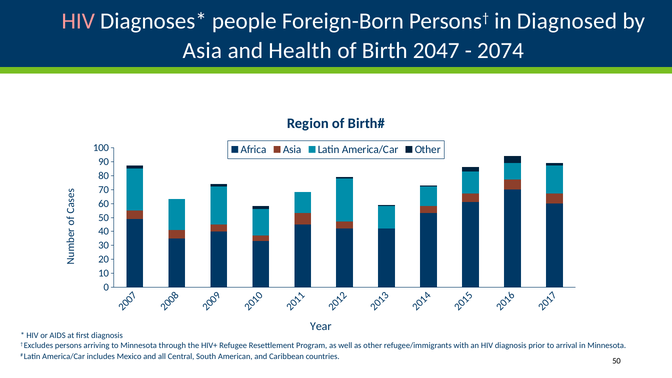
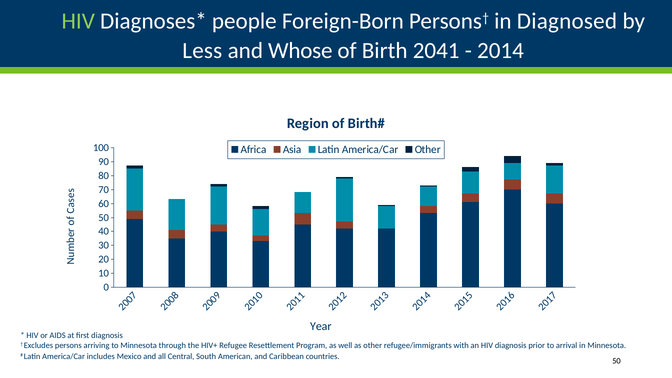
HIV colour: pink -> light green (78, 21)
Asia: Asia -> Less (202, 50)
Health: Health -> Whose (300, 50)
2047: 2047 -> 2041 (436, 50)
2074: 2074 -> 2014 (500, 50)
